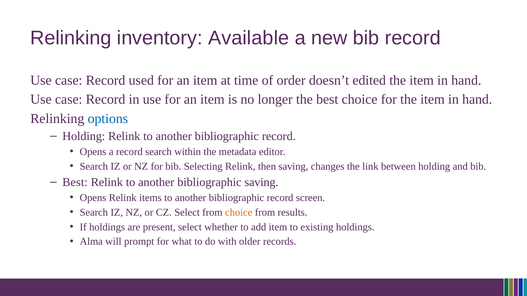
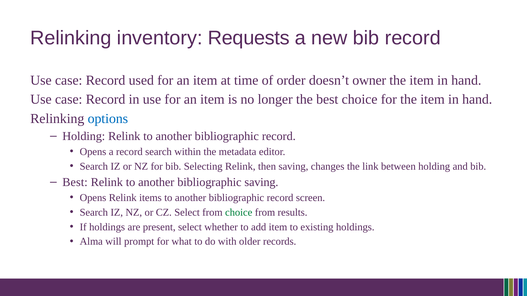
Available: Available -> Requests (249, 38)
edited: edited -> owner (369, 80)
choice colour: orange -> green (239, 213)
